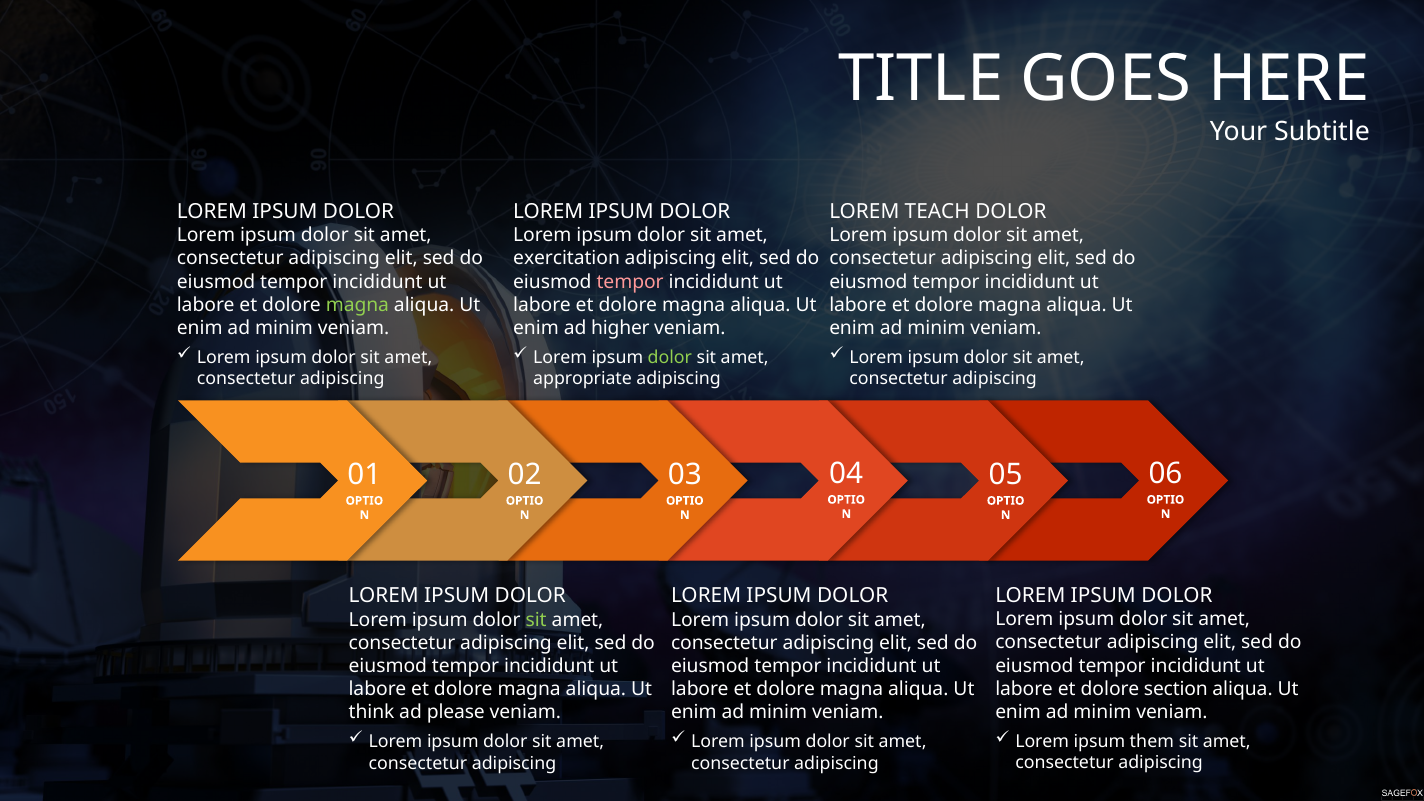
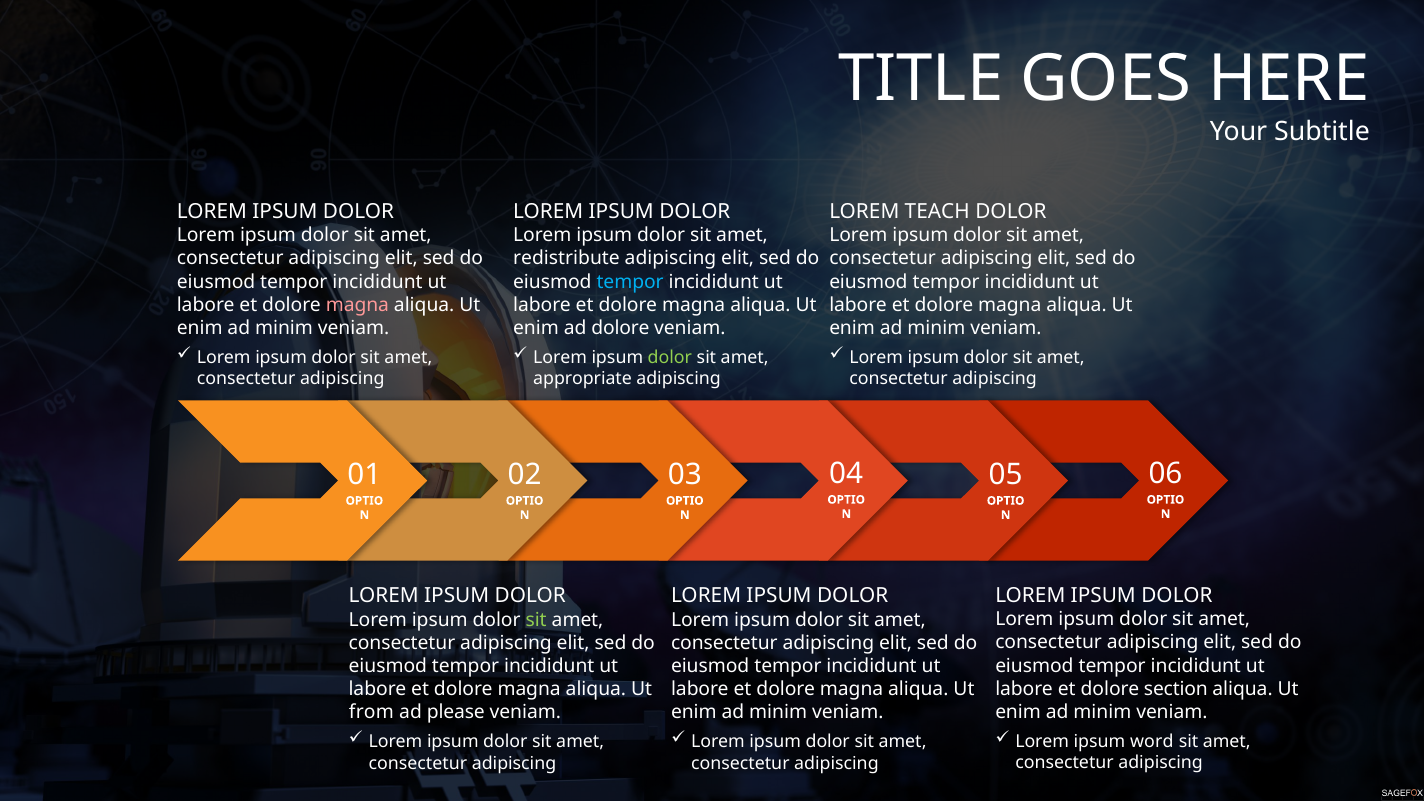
exercitation: exercitation -> redistribute (567, 259)
tempor colour: pink -> light blue (630, 282)
magna colour: light green -> pink (357, 305)
ad higher: higher -> dolore (620, 328)
think: think -> from (371, 713)
them: them -> word (1152, 741)
